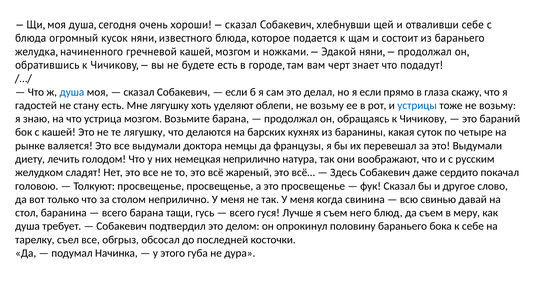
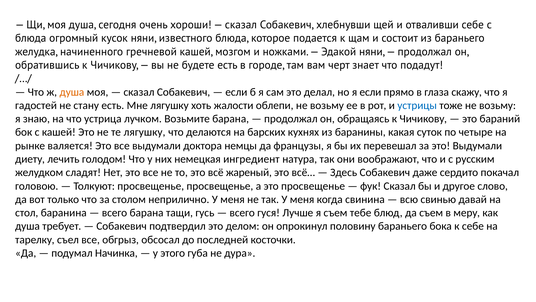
душа colour: blue -> orange (72, 92)
уделяют: уделяют -> жалости (234, 105)
устрица мозгом: мозгом -> лучком (143, 119)
немецкая неприлично: неприлично -> ингредиент (251, 159)
него: него -> тебе (361, 212)
